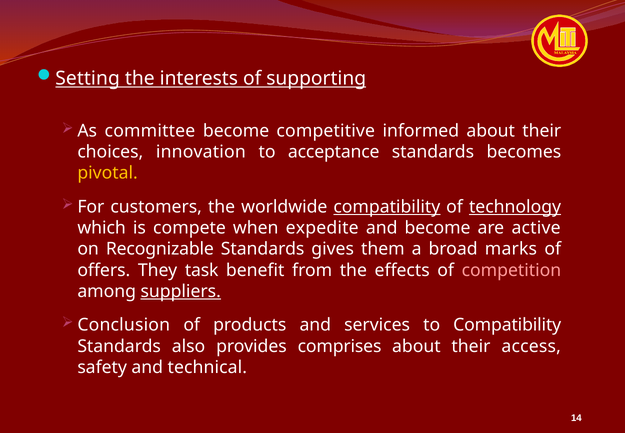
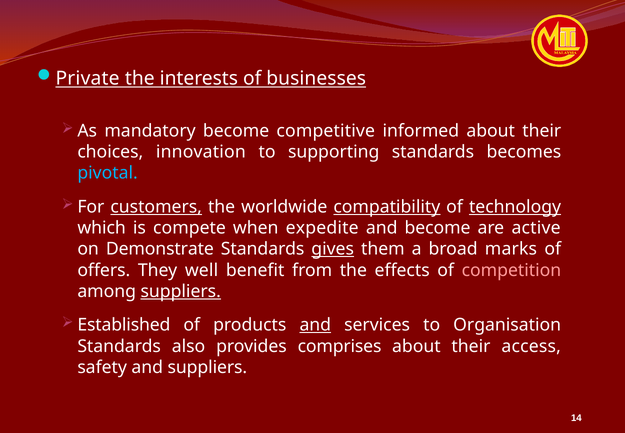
Setting: Setting -> Private (88, 78)
supporting: supporting -> businesses (316, 78)
committee: committee -> mandatory (150, 131)
acceptance: acceptance -> supporting (334, 152)
pivotal colour: yellow -> light blue (108, 173)
customers underline: none -> present (156, 207)
Recognizable: Recognizable -> Demonstrate (160, 249)
gives underline: none -> present (333, 249)
task: task -> well (202, 270)
Conclusion: Conclusion -> Established (124, 325)
and underline: none -> present (315, 325)
to Compatibility: Compatibility -> Organisation (507, 325)
and technical: technical -> suppliers (207, 367)
